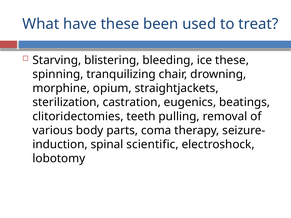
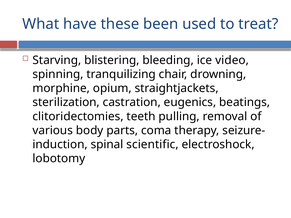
ice these: these -> video (232, 60)
